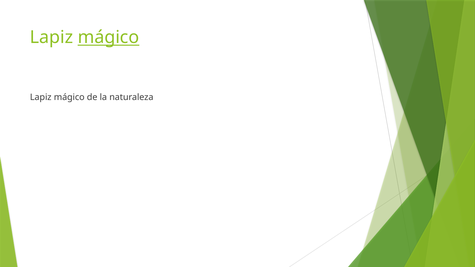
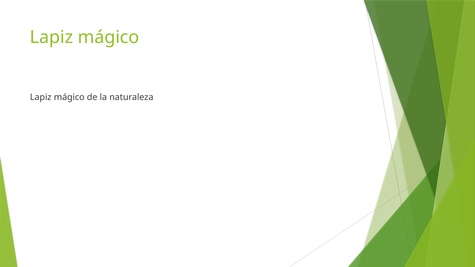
mágico underline: present -> none (109, 37)
